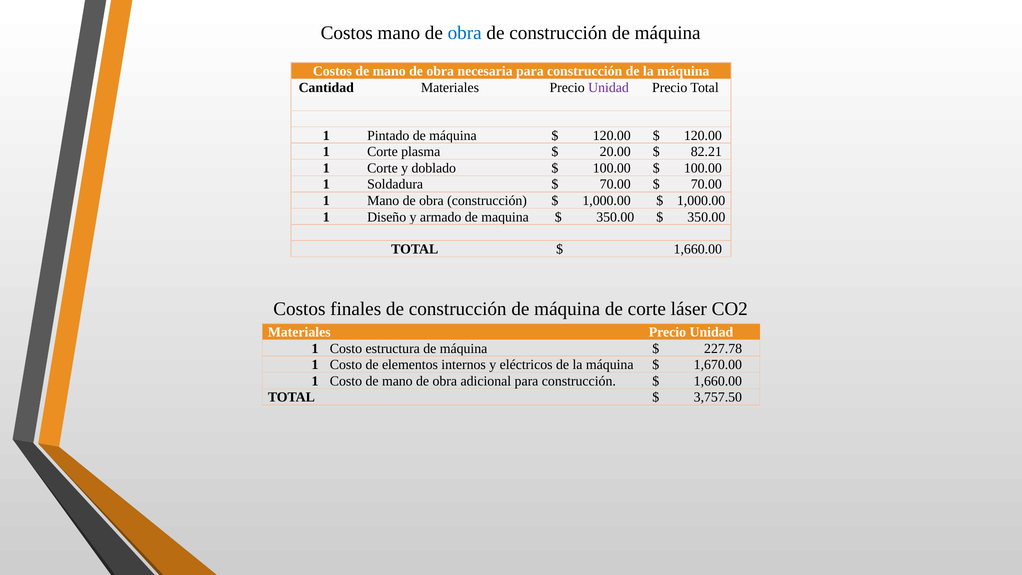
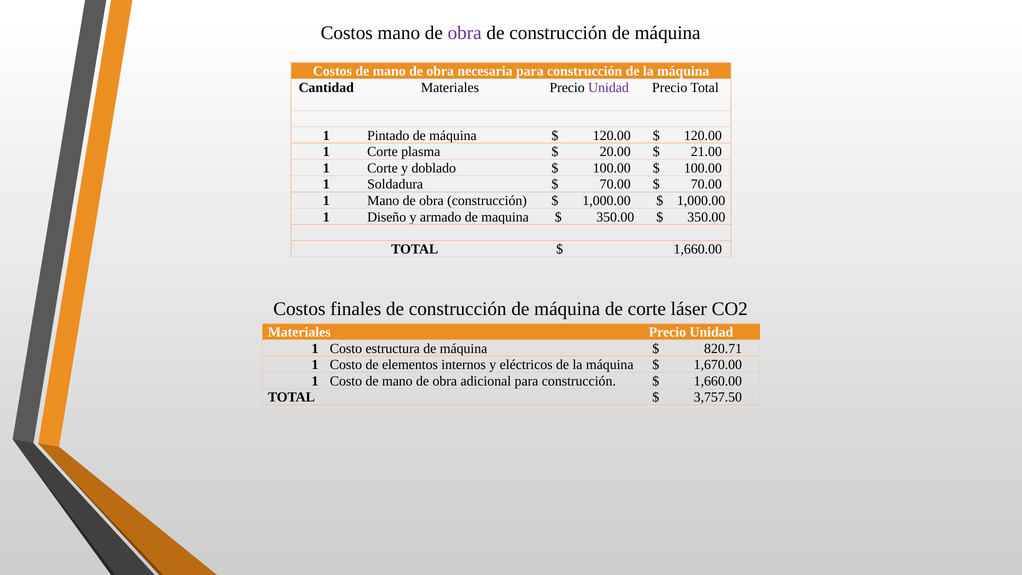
obra colour: blue -> purple (465, 33)
82.21: 82.21 -> 21.00 (706, 152)
227.78: 227.78 -> 820.71 (723, 348)
